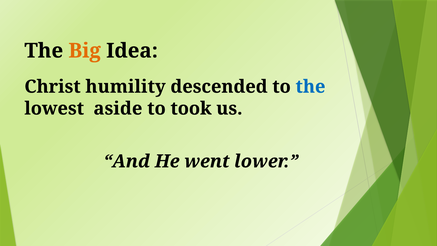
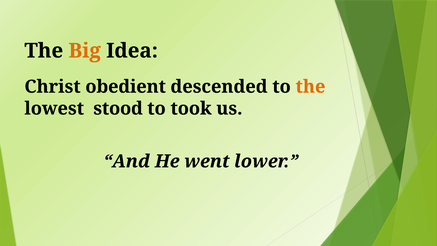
humility: humility -> obedient (126, 87)
the colour: blue -> orange (310, 87)
aside: aside -> stood (118, 108)
